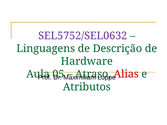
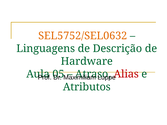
SEL5752/SEL0632 colour: purple -> orange (83, 36)
